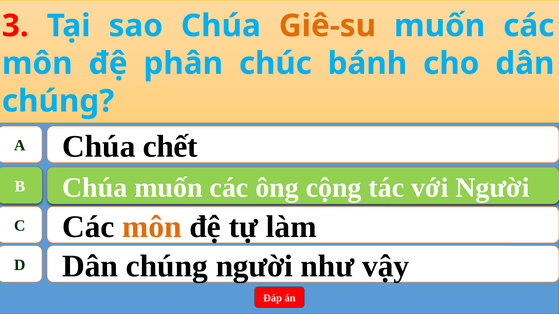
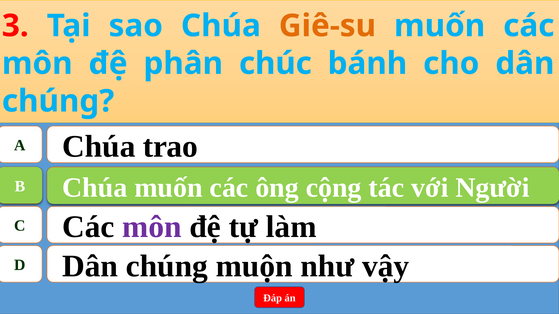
chết: chết -> trao (170, 147)
môn colour: orange -> purple (152, 227)
chúng người: người -> muộn (254, 266)
